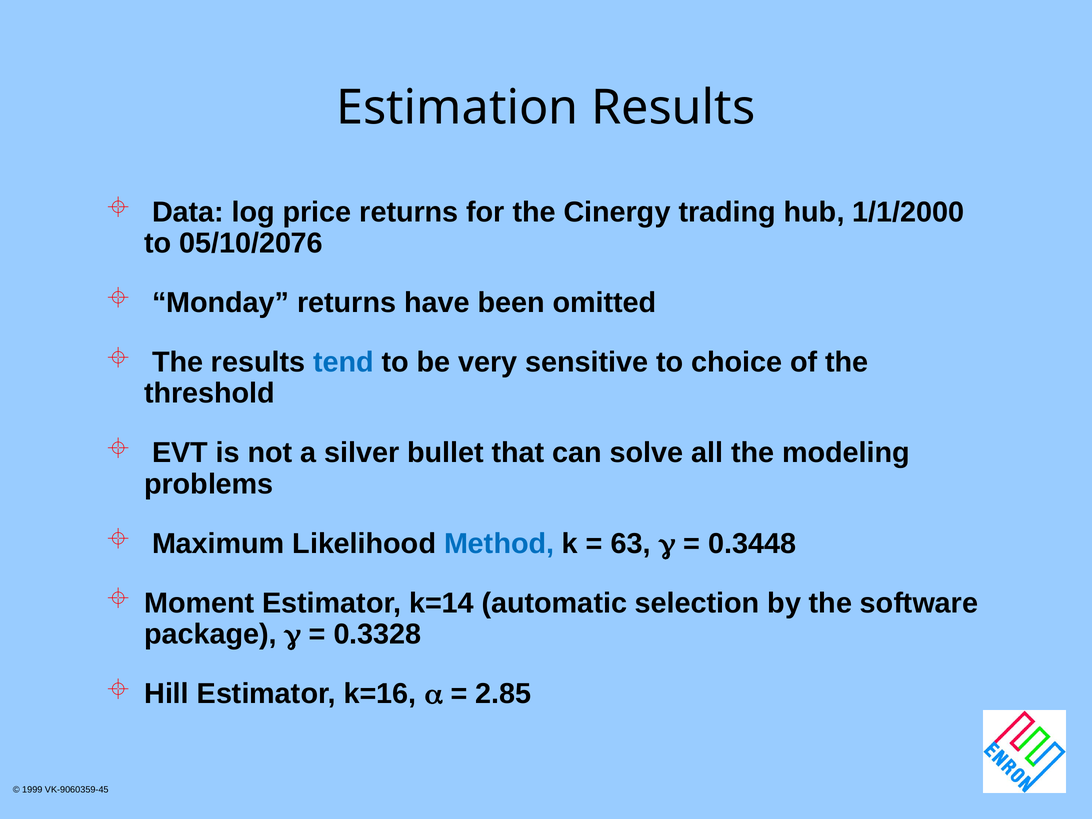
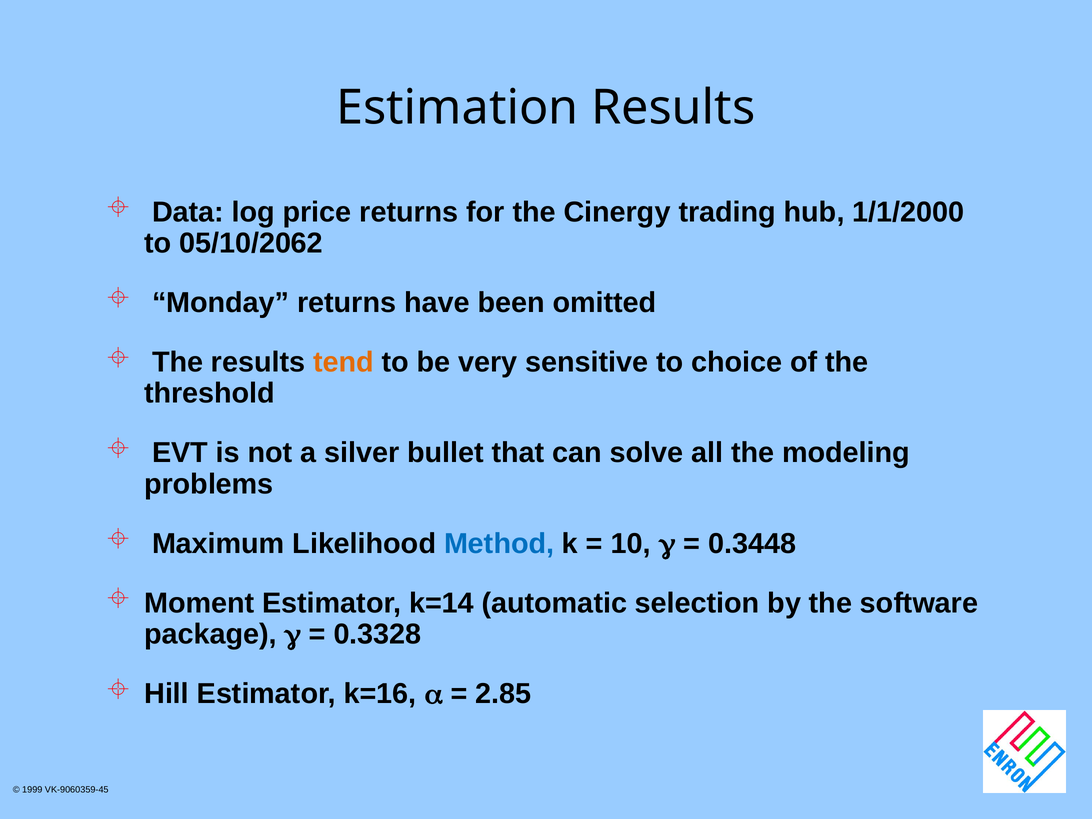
05/10/2076: 05/10/2076 -> 05/10/2062 (251, 243)
tend colour: blue -> orange (343, 362)
63: 63 -> 10 (631, 544)
